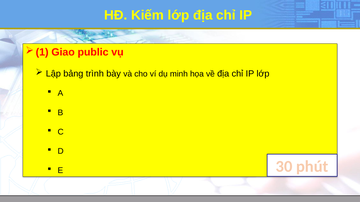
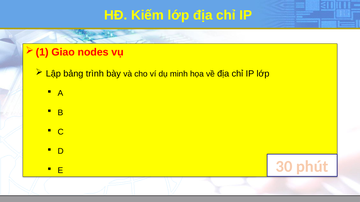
public: public -> nodes (93, 52)
